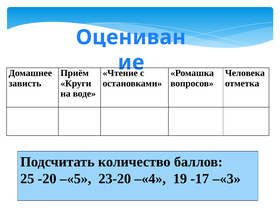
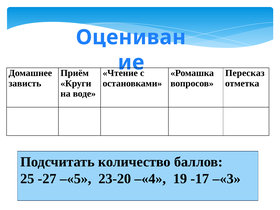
Человека: Человека -> Пересказ (245, 73)
-20: -20 -> -27 (47, 179)
